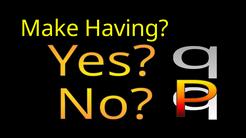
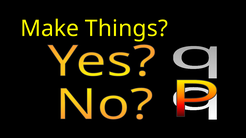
Having: Having -> Things (126, 29)
